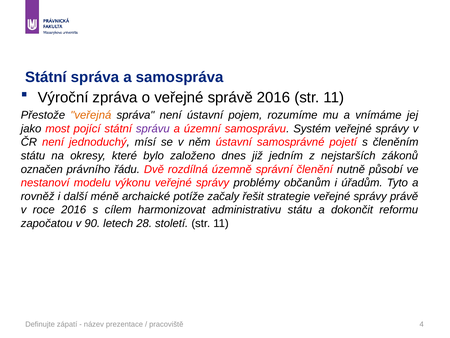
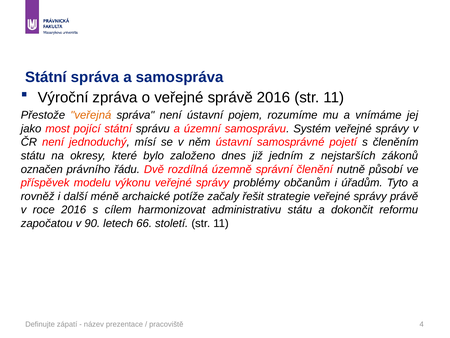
správu colour: purple -> black (153, 129)
nestanoví: nestanoví -> příspěvek (45, 183)
28: 28 -> 66 (144, 223)
